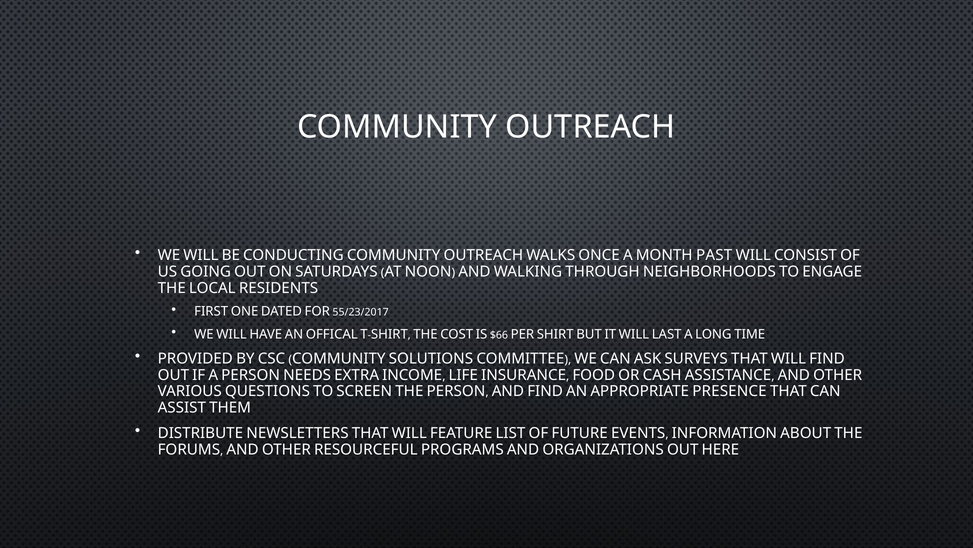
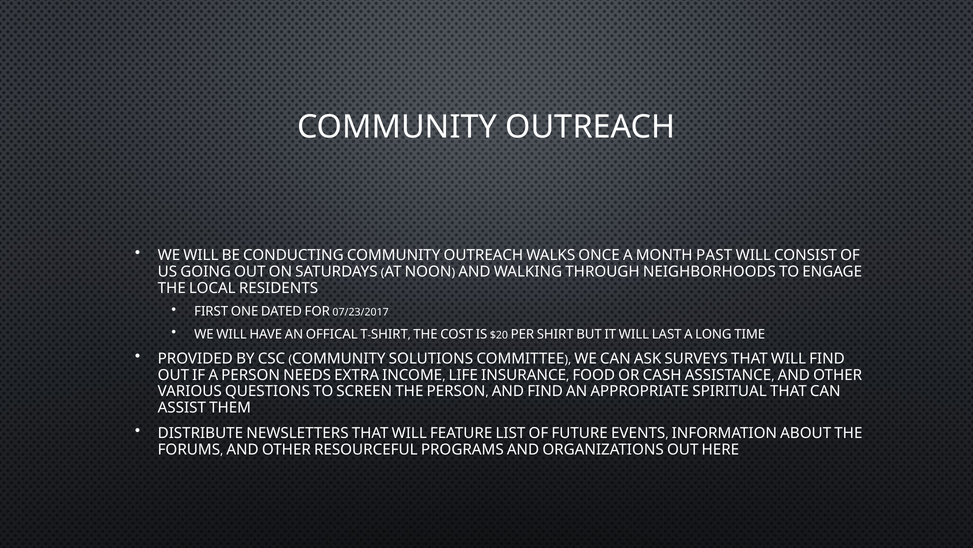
55/23/2017: 55/23/2017 -> 07/23/2017 (361, 312)
$66: $66 -> $20 (499, 335)
PRESENCE: PRESENCE -> SPIRITUAL (730, 391)
